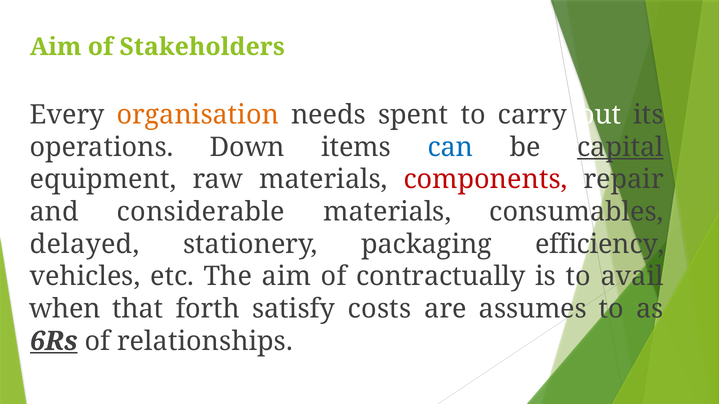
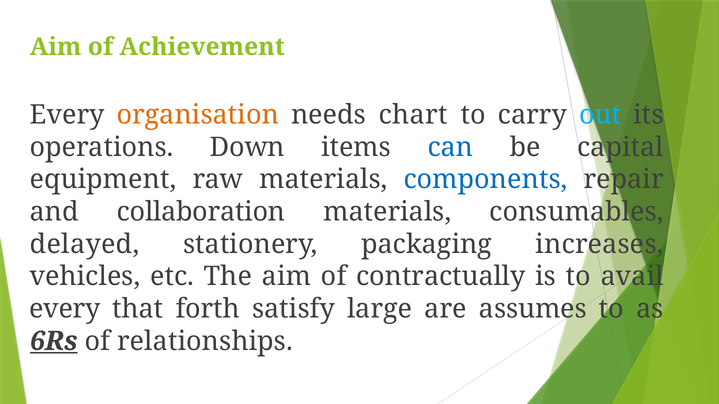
Stakeholders: Stakeholders -> Achievement (202, 47)
spent: spent -> chart (413, 115)
out colour: white -> light blue (600, 115)
capital underline: present -> none (620, 147)
components colour: red -> blue (486, 180)
considerable: considerable -> collaboration (201, 212)
efficiency: efficiency -> increases (599, 244)
when: when -> every (65, 309)
costs: costs -> large (380, 309)
